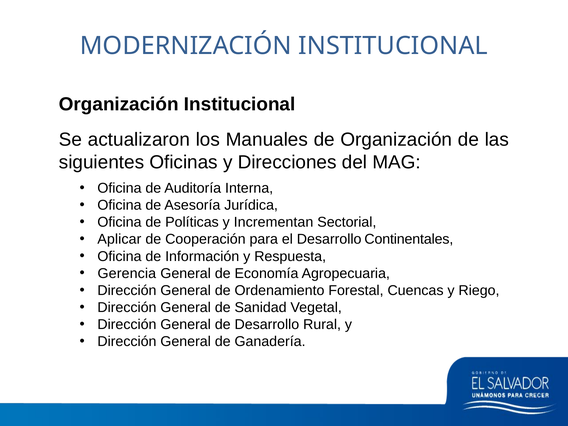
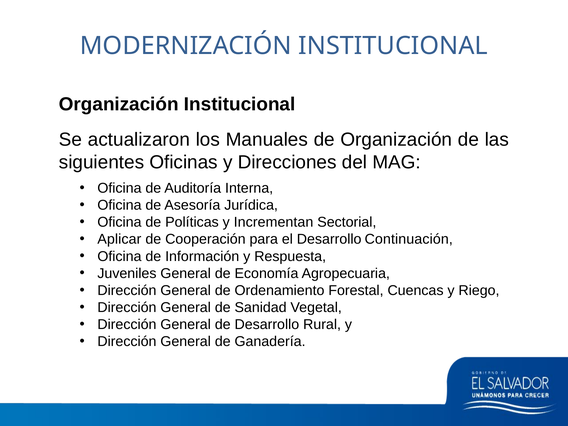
Continentales: Continentales -> Continuación (409, 239)
Gerencia: Gerencia -> Juveniles (127, 273)
